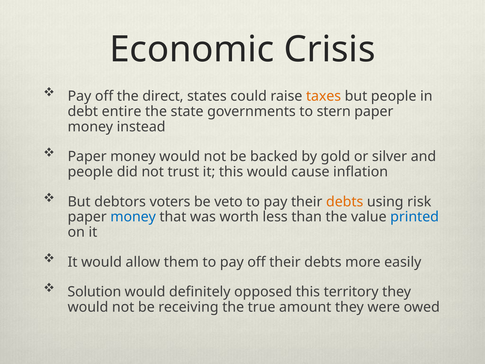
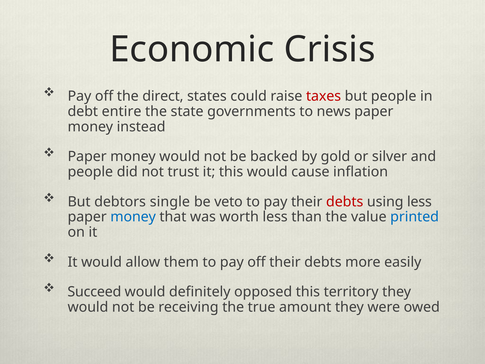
taxes colour: orange -> red (324, 96)
stern: stern -> news (334, 111)
voters: voters -> single (170, 202)
debts colour: orange -> red (345, 202)
using risk: risk -> less (419, 202)
Solution: Solution -> Succeed (94, 292)
